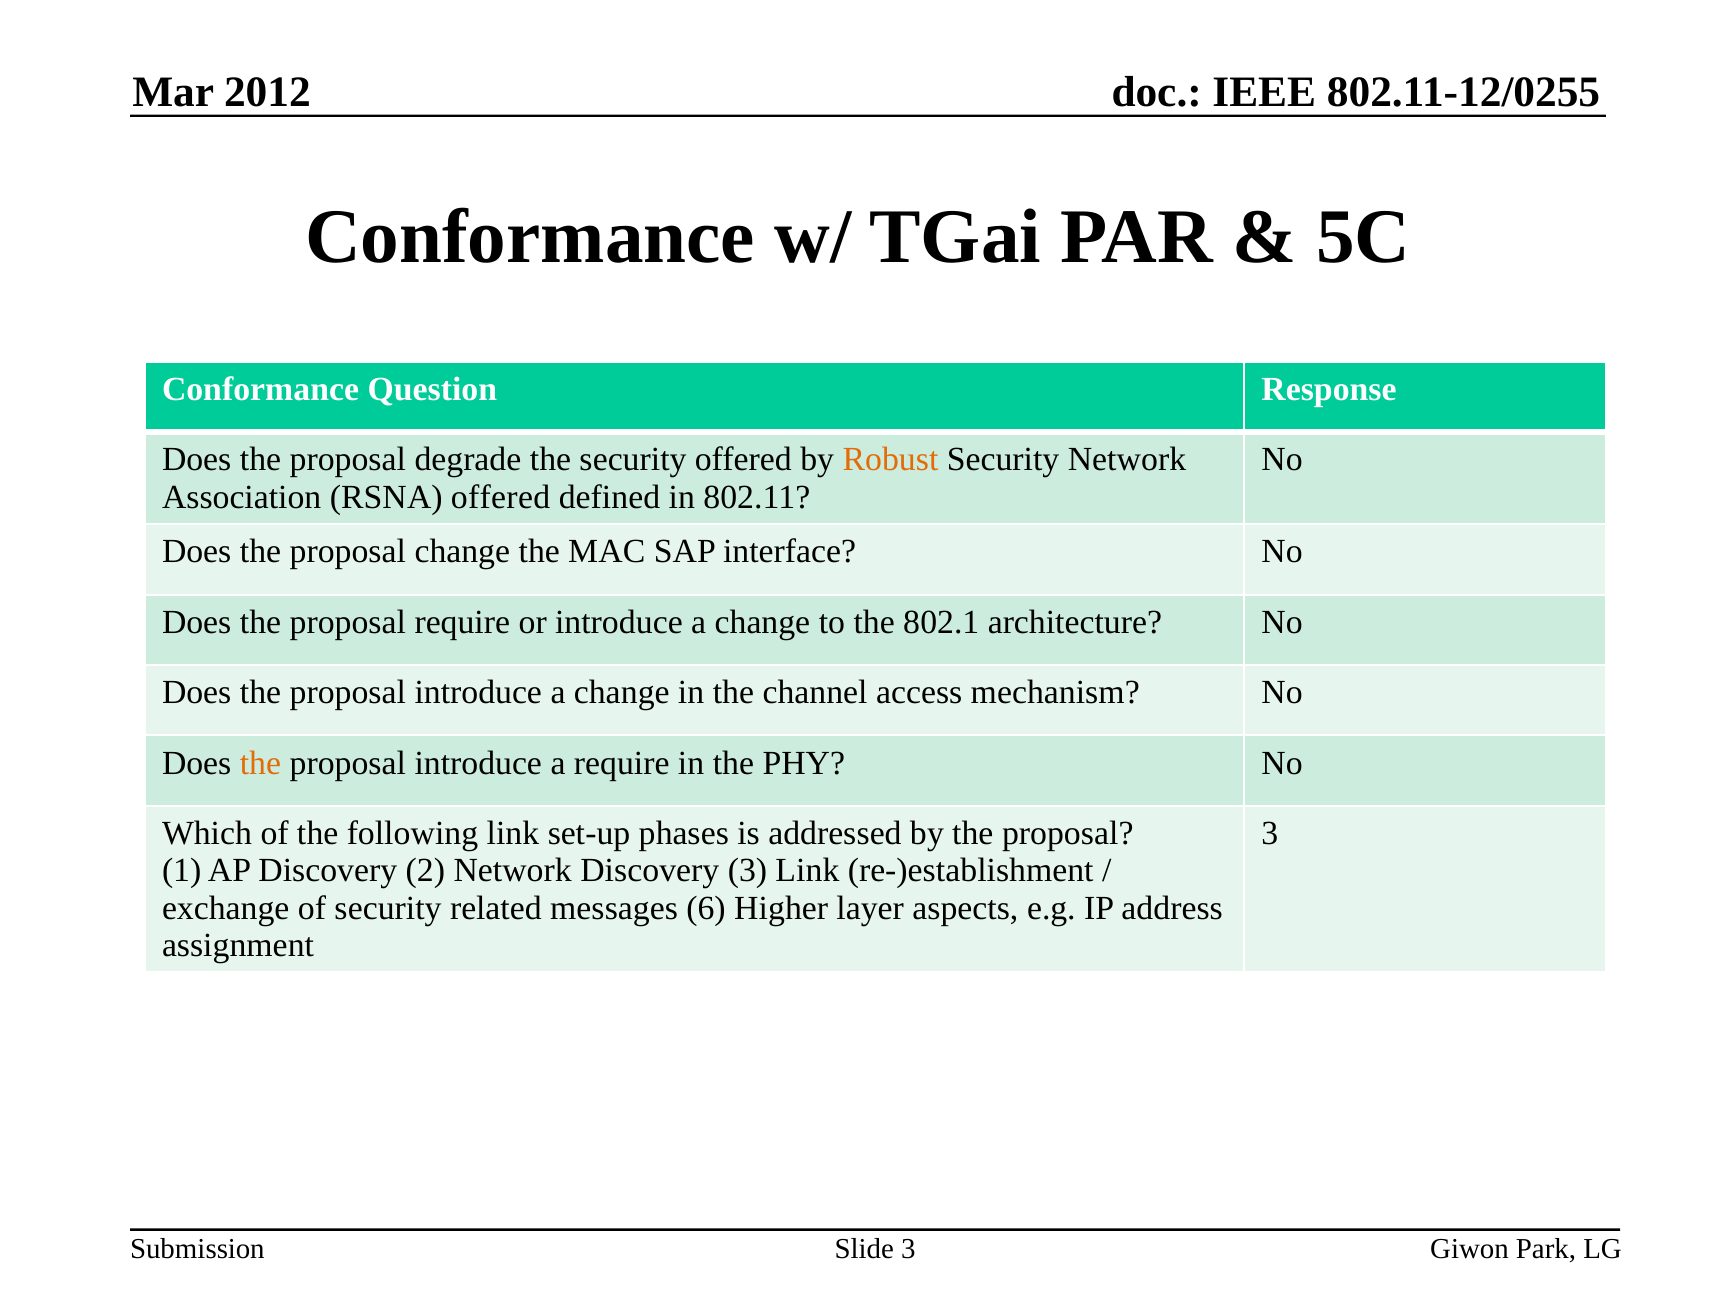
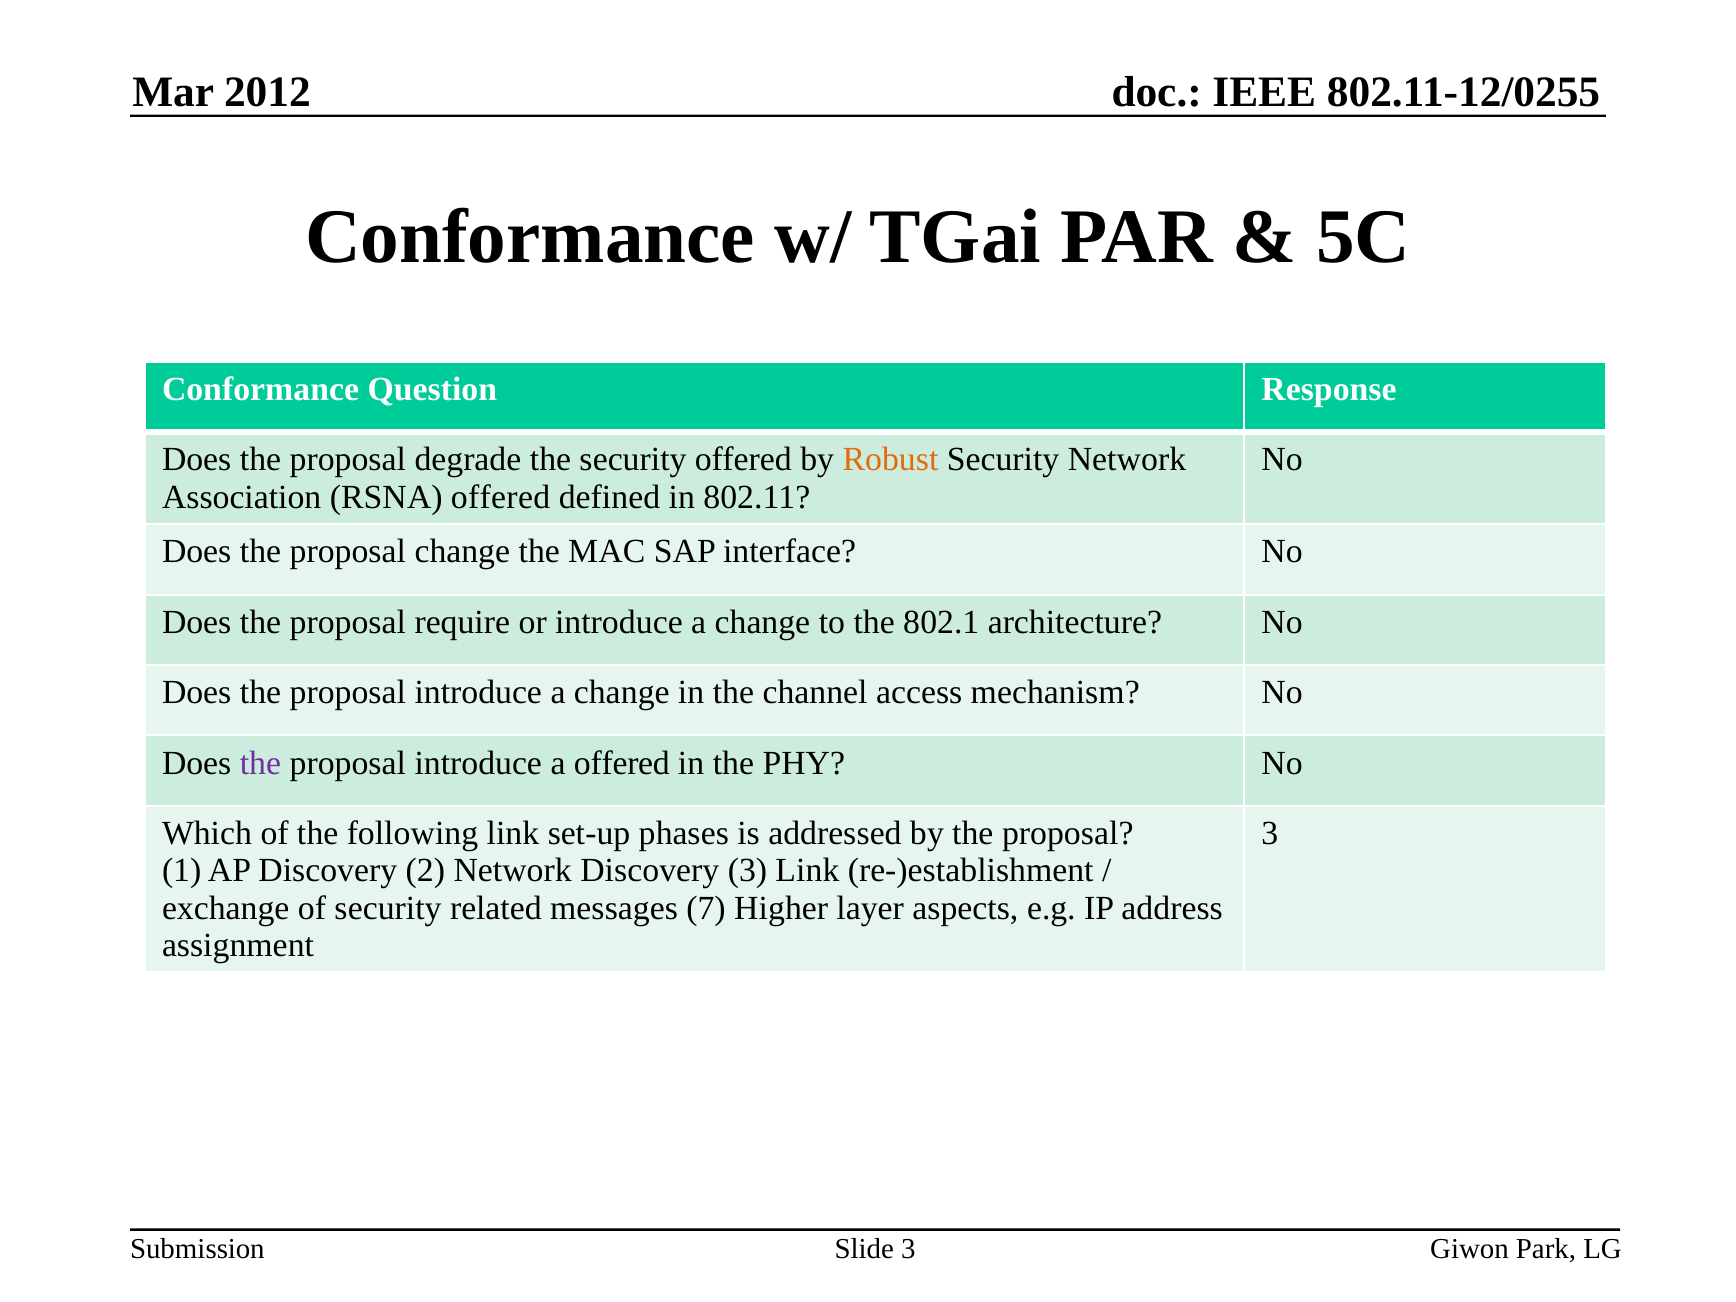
the colour: orange -> purple (260, 763)
a require: require -> offered (622, 763)
6: 6 -> 7 (706, 908)
